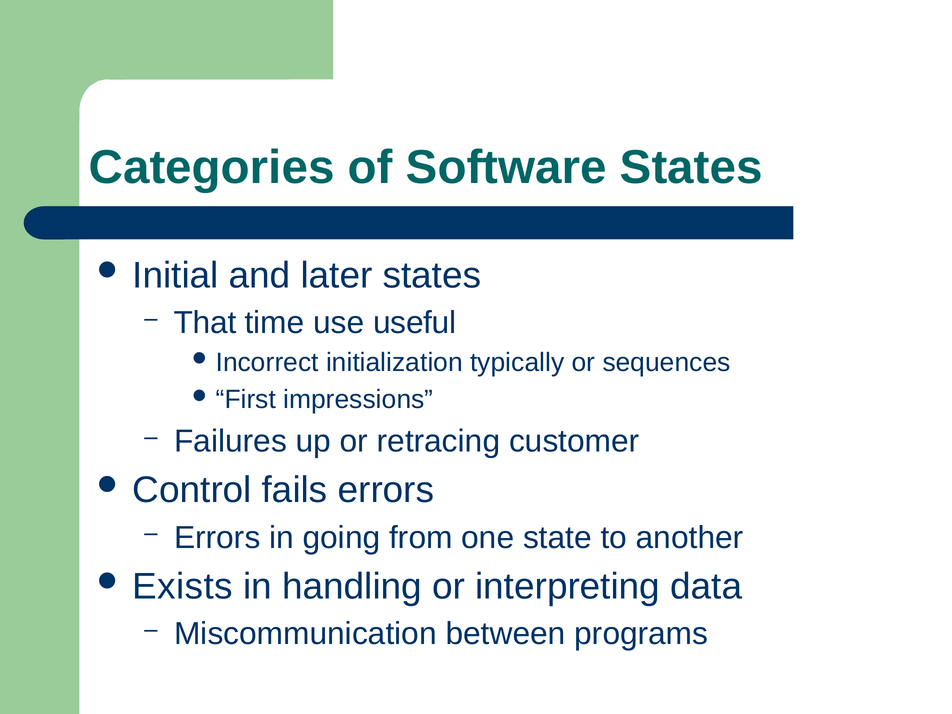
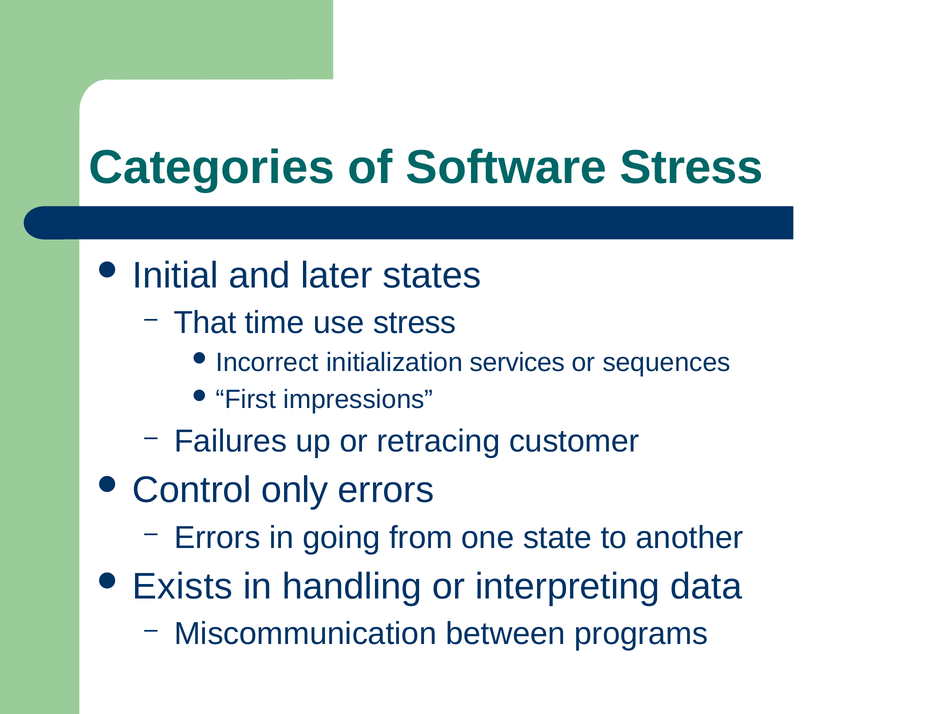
Software States: States -> Stress (692, 168)
use useful: useful -> stress (415, 323)
typically: typically -> services (517, 363)
fails: fails -> only (295, 490)
